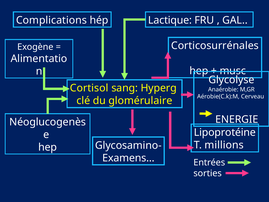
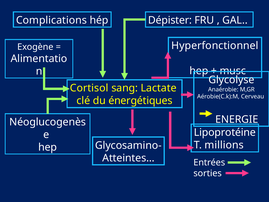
Lactique: Lactique -> Dépister (170, 20)
Corticosurrénales: Corticosurrénales -> Hyperfonctionnel (215, 46)
Hyperg: Hyperg -> Lactate (159, 88)
glomérulaire: glomérulaire -> énergétiques (140, 101)
Examens…: Examens… -> Atteintes… (128, 158)
